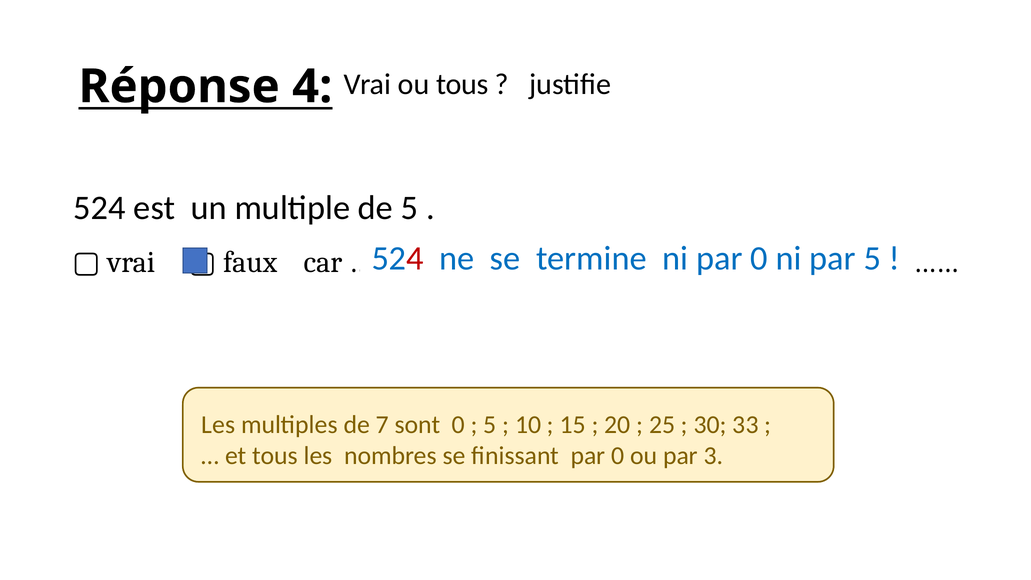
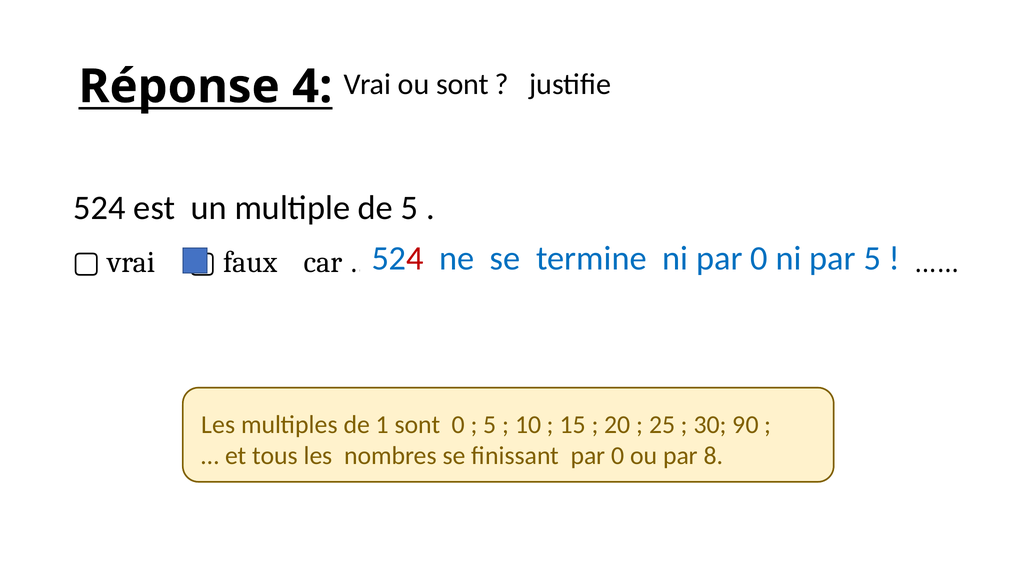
ou tous: tous -> sont (462, 84)
7: 7 -> 1 (382, 425)
33: 33 -> 90 (746, 425)
3: 3 -> 8 (713, 456)
